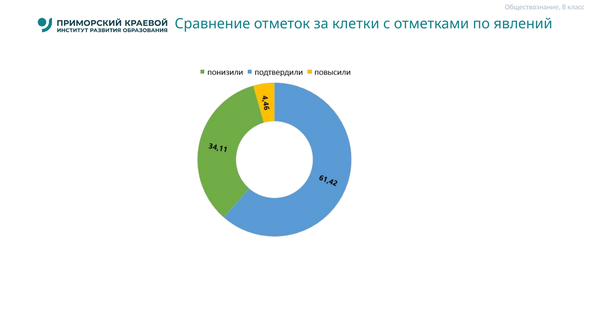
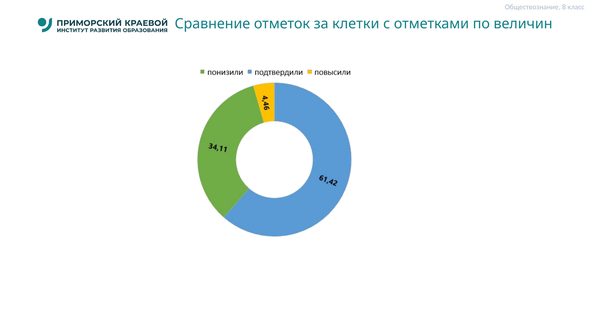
явлений: явлений -> величин (523, 24)
